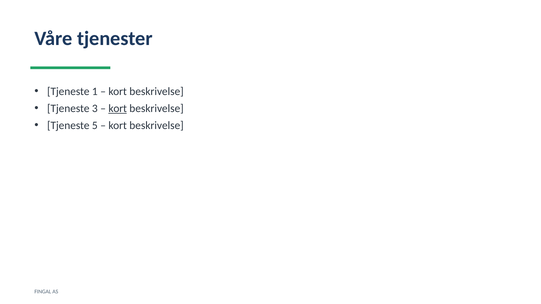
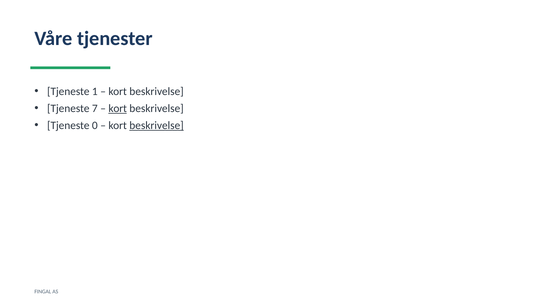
3: 3 -> 7 (95, 109)
5: 5 -> 0 (95, 125)
beskrivelse underline: none -> present (157, 125)
